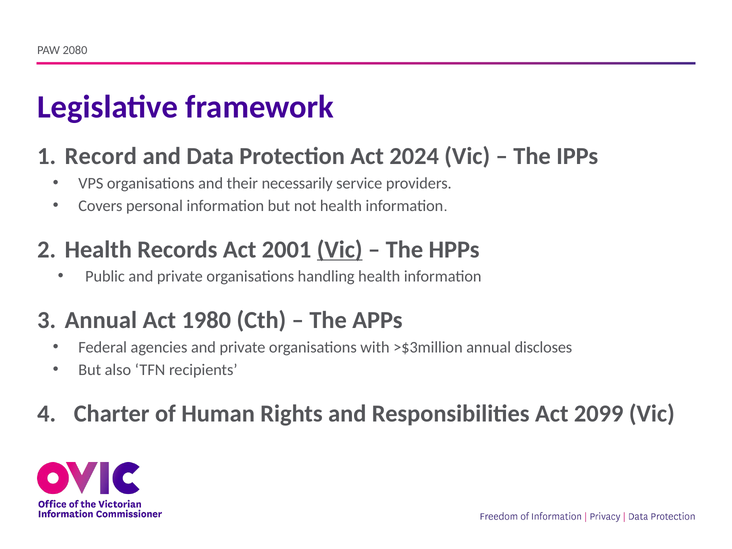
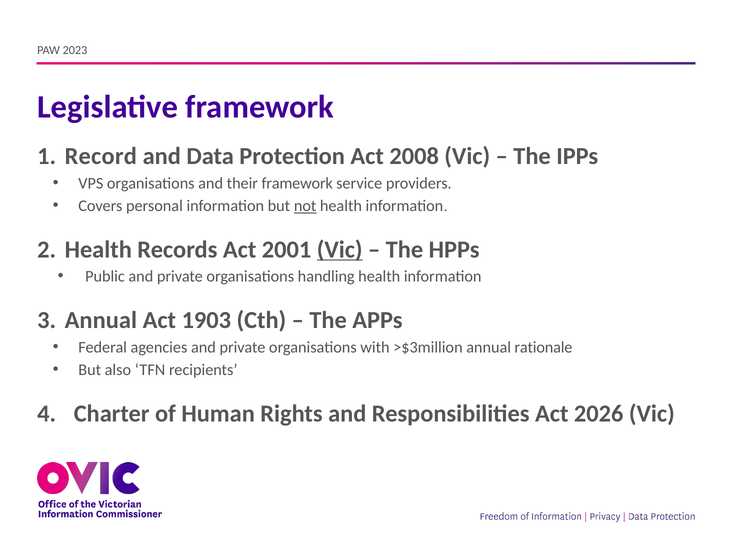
2080: 2080 -> 2023 (75, 50)
2024: 2024 -> 2008 (414, 156)
their necessarily: necessarily -> framework (297, 183)
not underline: none -> present (305, 206)
1980: 1980 -> 1903 (206, 320)
discloses: discloses -> rationale (543, 347)
2099: 2099 -> 2026 (599, 414)
